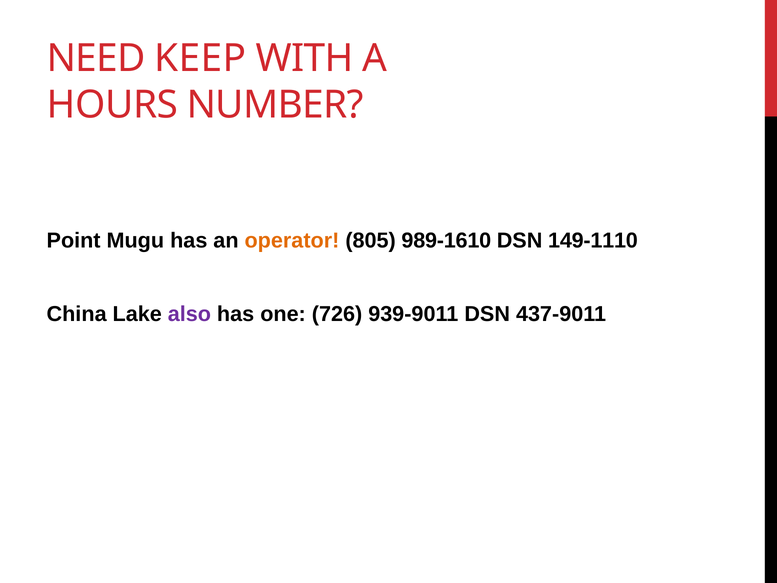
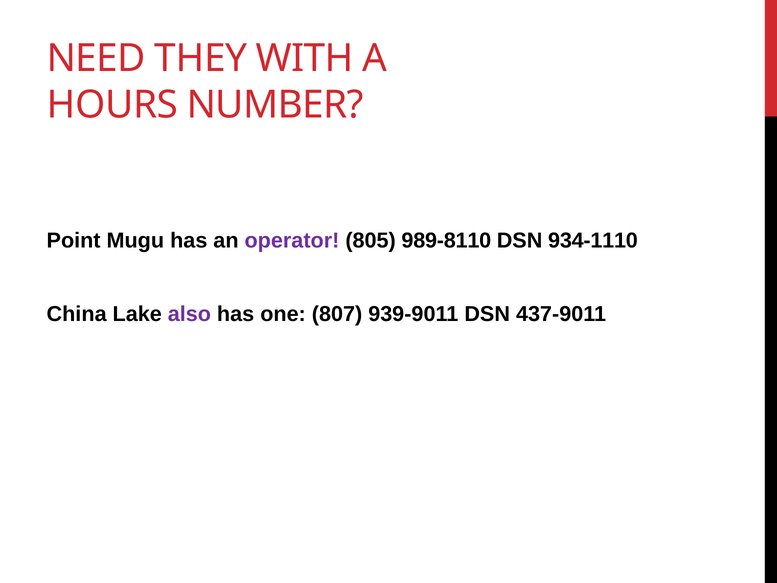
KEEP: KEEP -> THEY (201, 58)
operator colour: orange -> purple (292, 241)
989-1610: 989-1610 -> 989-8110 (446, 241)
149-1110: 149-1110 -> 934-1110 (593, 241)
726: 726 -> 807 (337, 314)
